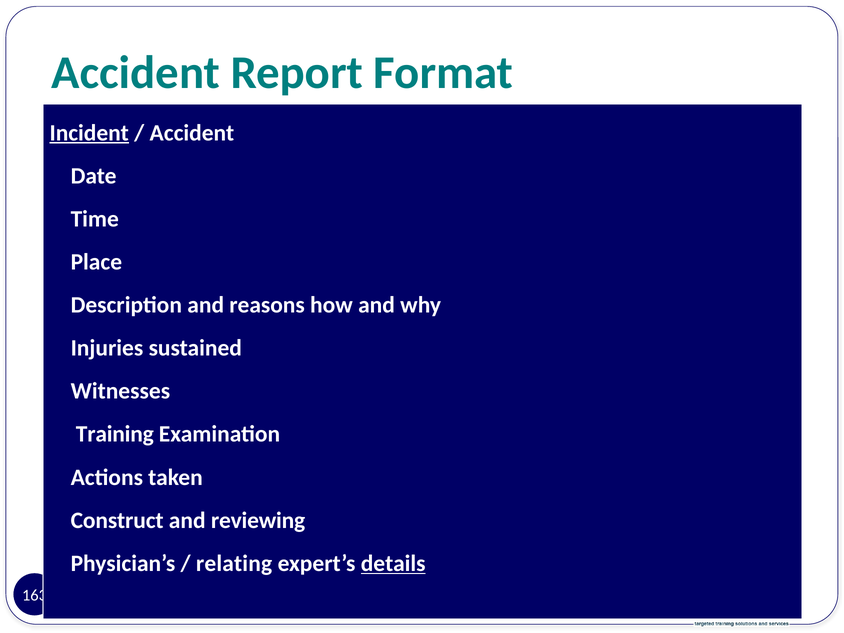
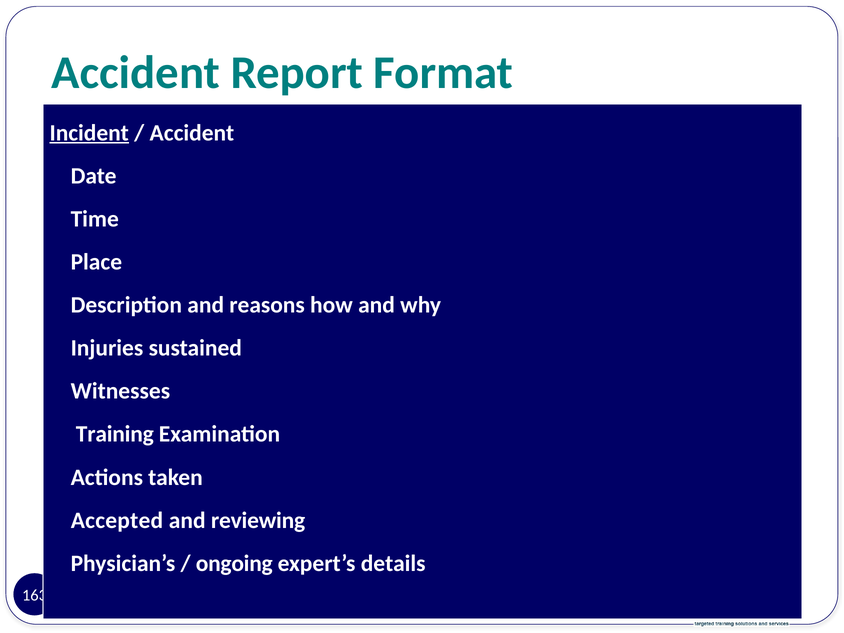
Construct: Construct -> Accepted (117, 520)
relating: relating -> ongoing (234, 563)
details underline: present -> none (393, 563)
